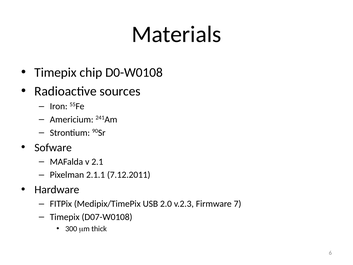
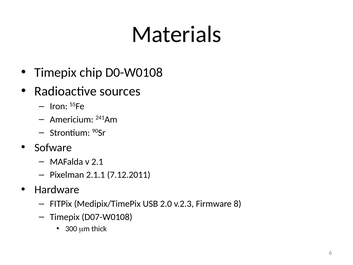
7: 7 -> 8 (238, 204)
